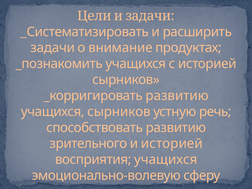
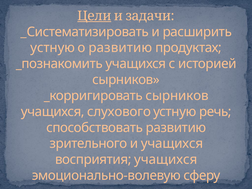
Цели underline: none -> present (94, 16)
задачи: задачи -> устную (53, 48)
о внимание: внимание -> развитию (120, 48)
_корригировать развитию: развитию -> сырников (177, 96)
учащихся сырников: сырников -> слухового (119, 112)
и историей: историей -> учащихся (172, 144)
